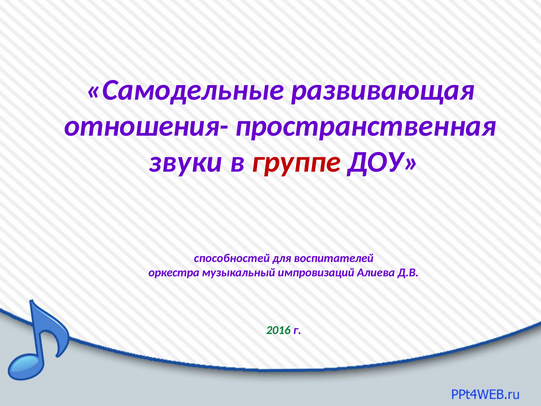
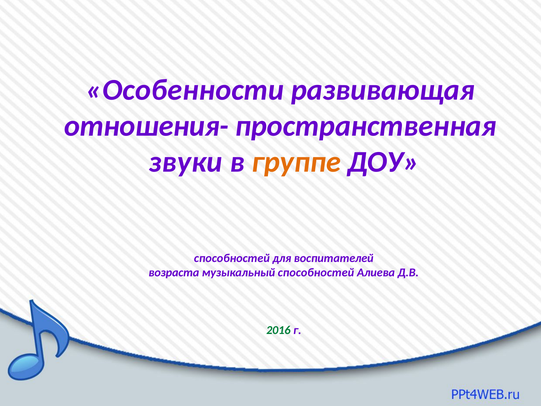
Самодельные: Самодельные -> Особенности (185, 90)
группе colour: red -> orange (296, 162)
оркестра: оркестра -> возраста (174, 272)
музыкальный импровизаций: импровизаций -> способностей (316, 272)
